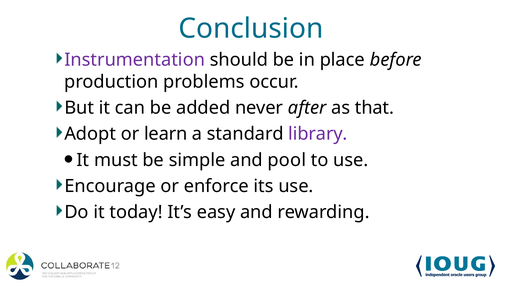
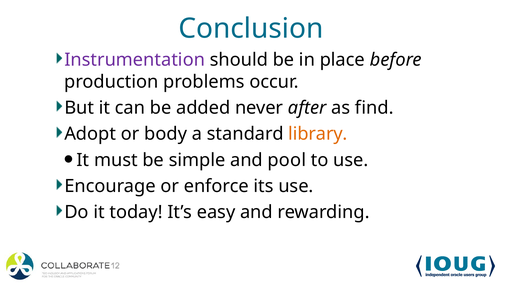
that: that -> find (374, 108)
learn: learn -> body (166, 134)
library colour: purple -> orange (318, 134)
